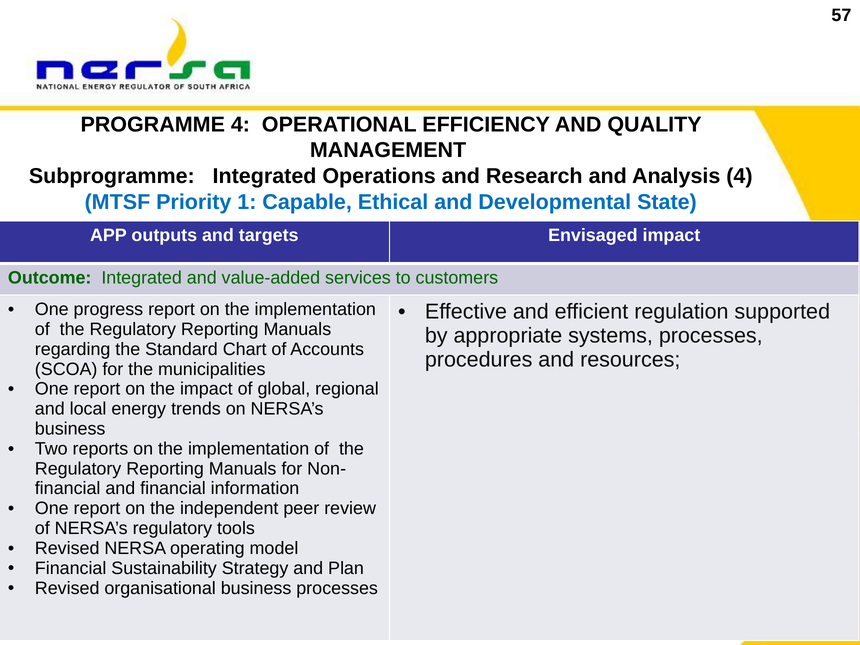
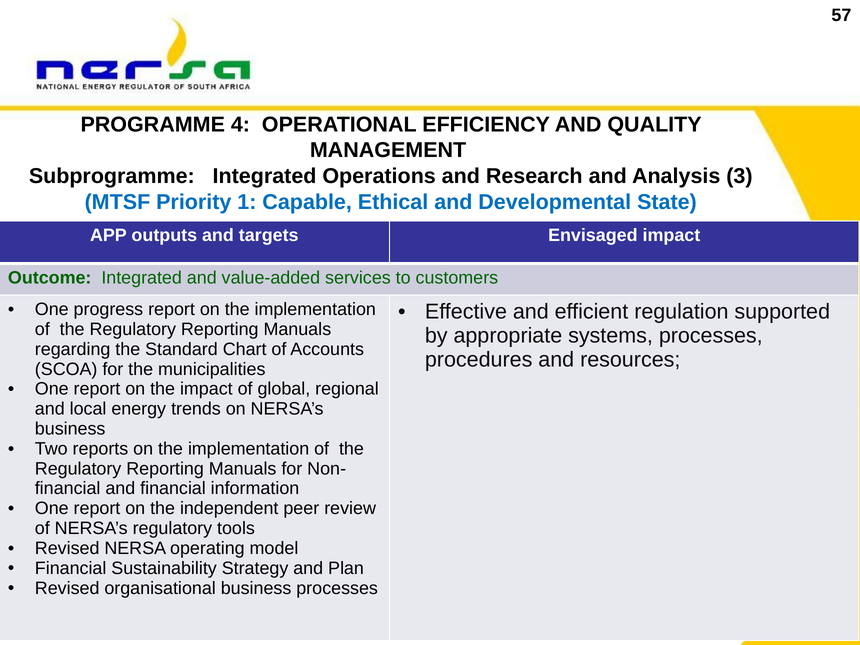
Analysis 4: 4 -> 3 (739, 176)
